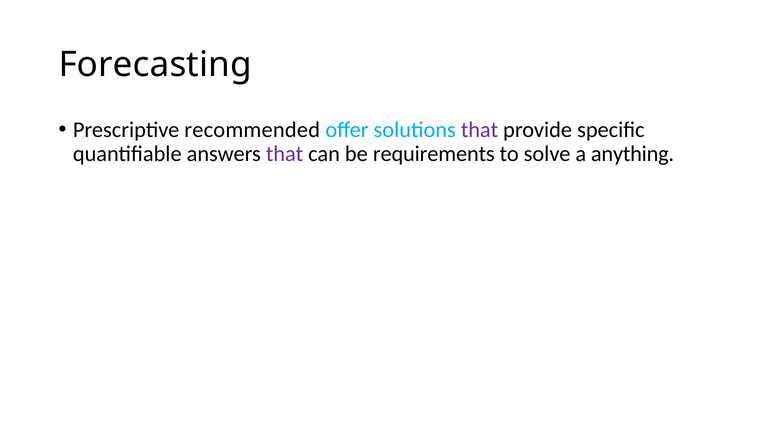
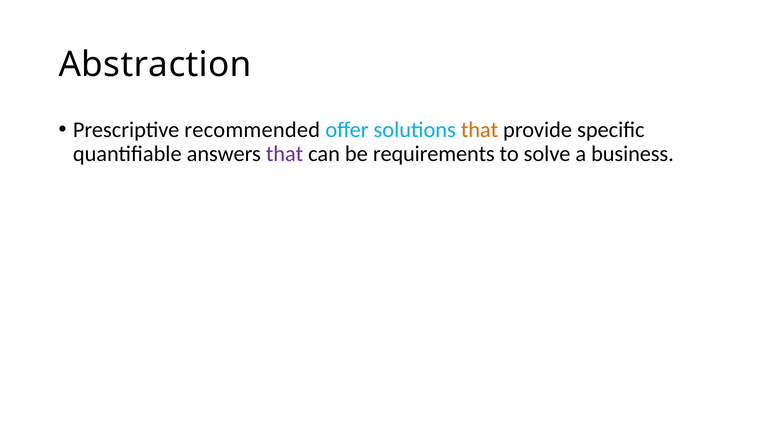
Forecasting: Forecasting -> Abstraction (155, 65)
that colour: purple -> orange (479, 130)
anything: anything -> business (632, 154)
